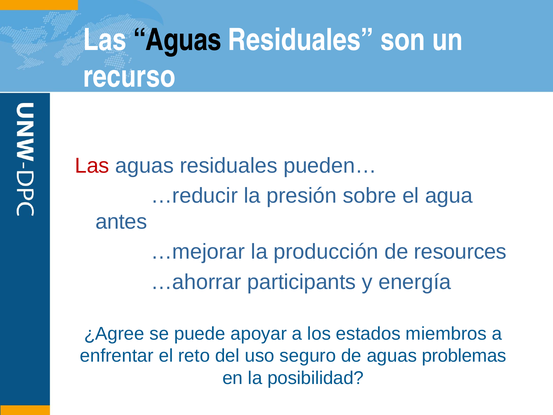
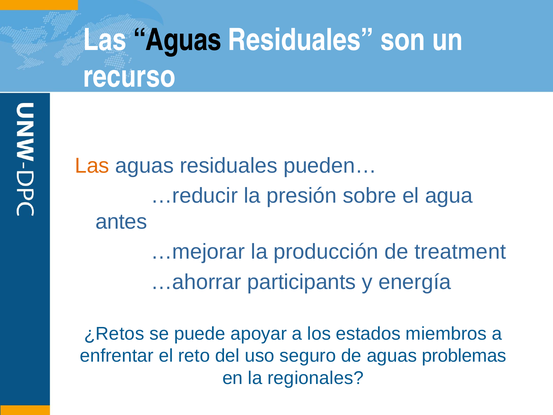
Las colour: red -> orange (92, 166)
resources: resources -> treatment (460, 252)
¿Agree: ¿Agree -> ¿Retos (114, 334)
posibilidad: posibilidad -> regionales (316, 378)
